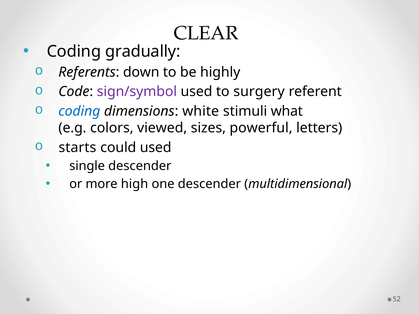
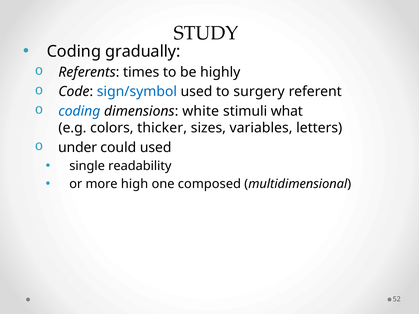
CLEAR: CLEAR -> STUDY (206, 33)
down: down -> times (141, 72)
sign/symbol colour: purple -> blue (137, 92)
viewed: viewed -> thicker (162, 128)
powerful: powerful -> variables (261, 128)
starts: starts -> under (78, 148)
single descender: descender -> readability (140, 166)
one descender: descender -> composed (209, 184)
